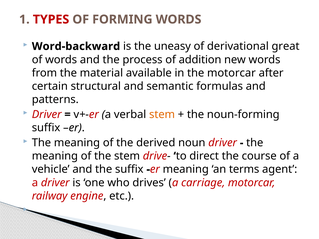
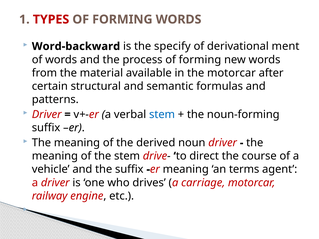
uneasy: uneasy -> specify (172, 46)
great: great -> ment (286, 46)
process of addition: addition -> forming (200, 60)
stem colour: orange -> blue (162, 115)
